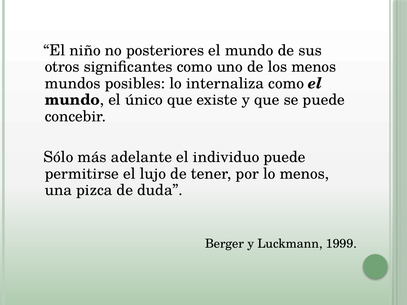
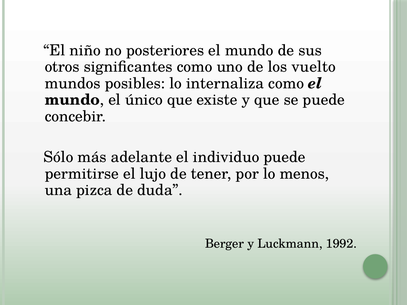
los menos: menos -> vuelto (314, 67)
1999: 1999 -> 1992 (341, 244)
